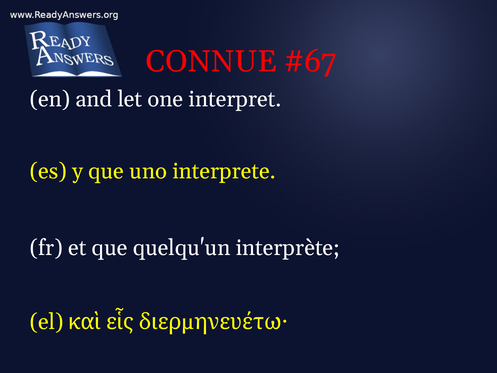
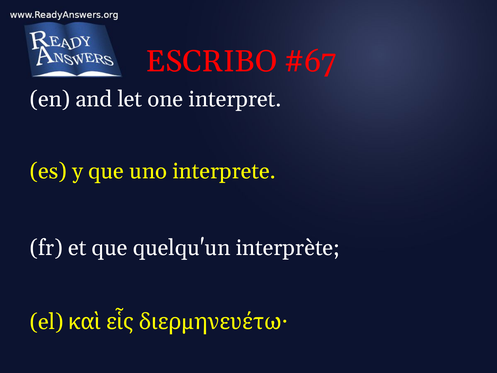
CONNUE: CONNUE -> ESCRIBO (212, 61)
